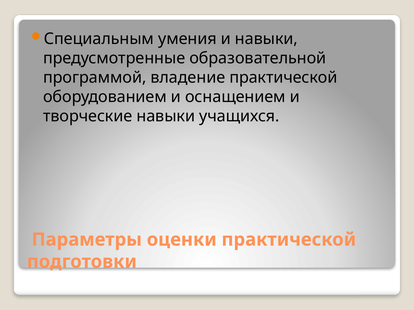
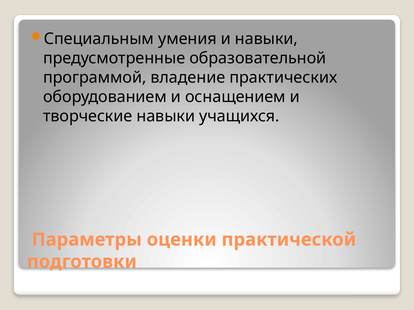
владение практической: практической -> практических (283, 78)
